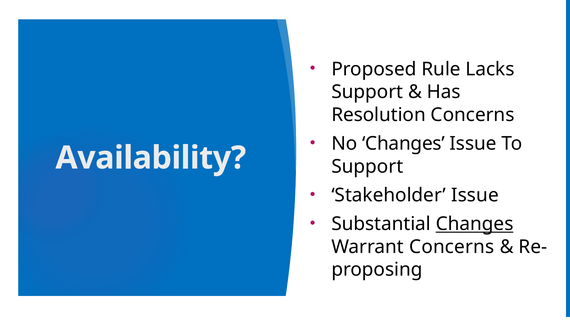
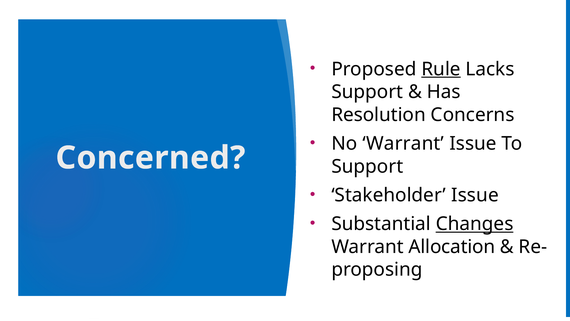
Rule underline: none -> present (441, 69)
No Changes: Changes -> Warrant (403, 143)
Availability: Availability -> Concerned (150, 158)
Warrant Concerns: Concerns -> Allocation (452, 247)
